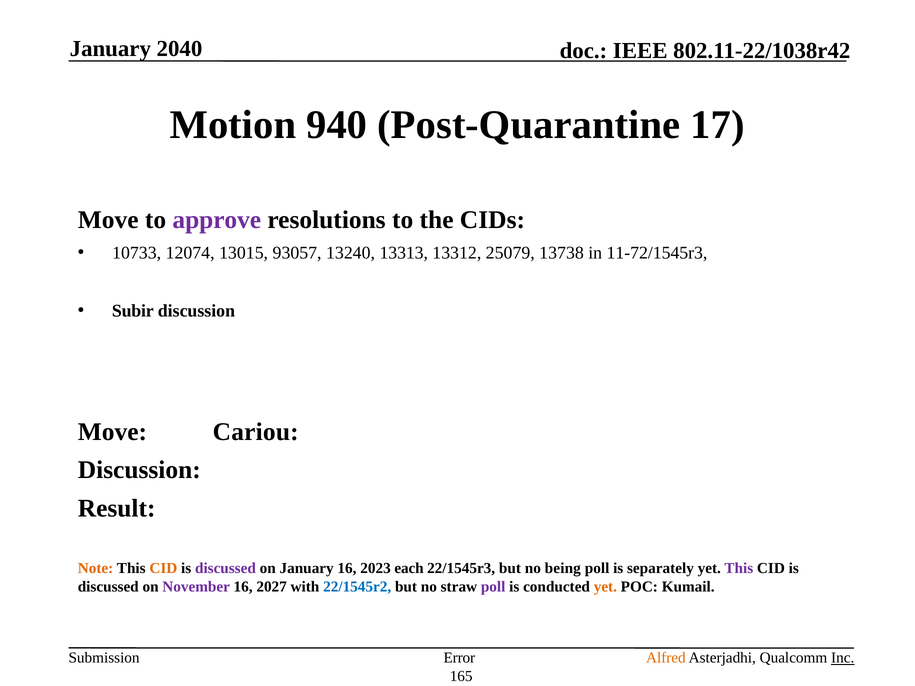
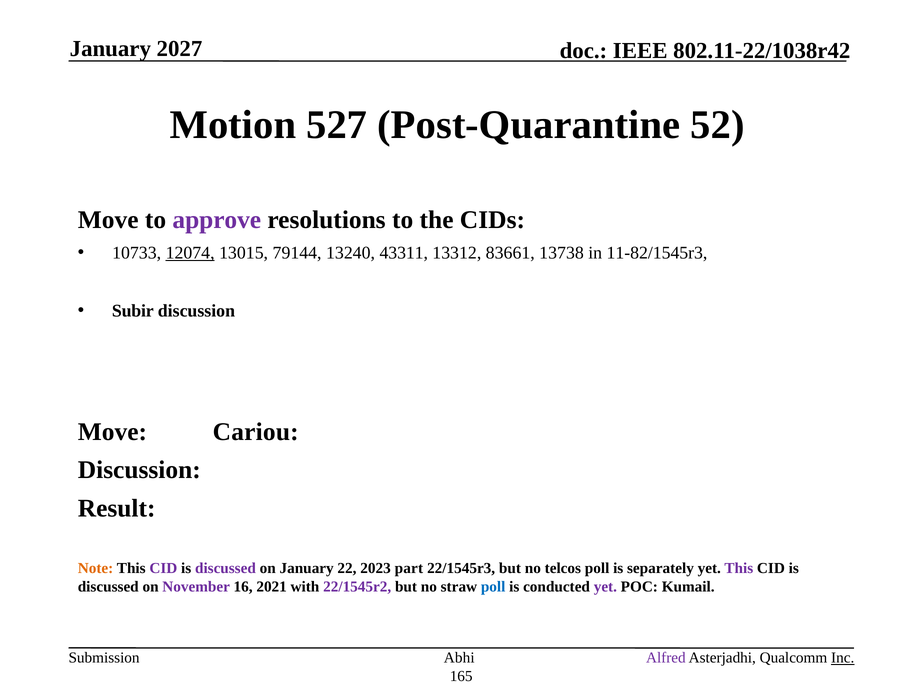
2040: 2040 -> 2027 (179, 49)
940: 940 -> 527 (337, 125)
17: 17 -> 52 (717, 125)
12074 underline: none -> present (190, 253)
93057: 93057 -> 79144 (297, 253)
13313: 13313 -> 43311 (404, 253)
25079: 25079 -> 83661 (510, 253)
11-72/1545r3: 11-72/1545r3 -> 11-82/1545r3 (657, 253)
CID colour: orange -> purple (163, 569)
January 16: 16 -> 22 (347, 569)
each: each -> part (409, 569)
being: being -> telcos (563, 569)
2027: 2027 -> 2021 (272, 587)
22/1545r2 colour: blue -> purple (357, 587)
poll colour: purple -> blue (493, 587)
yet colour: orange -> purple (605, 587)
Error: Error -> Abhi (459, 658)
Alfred colour: orange -> purple (666, 658)
